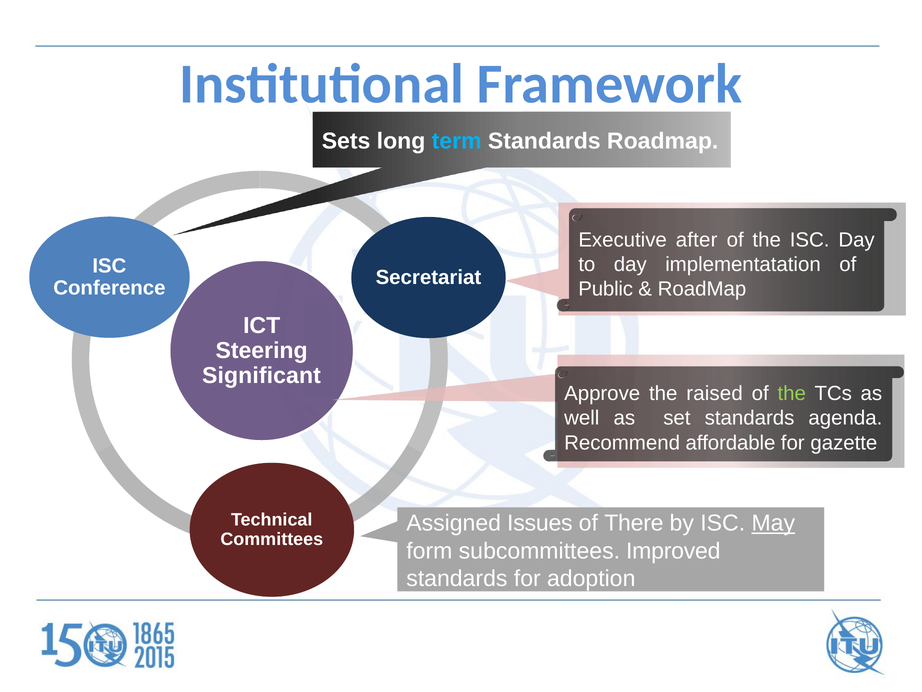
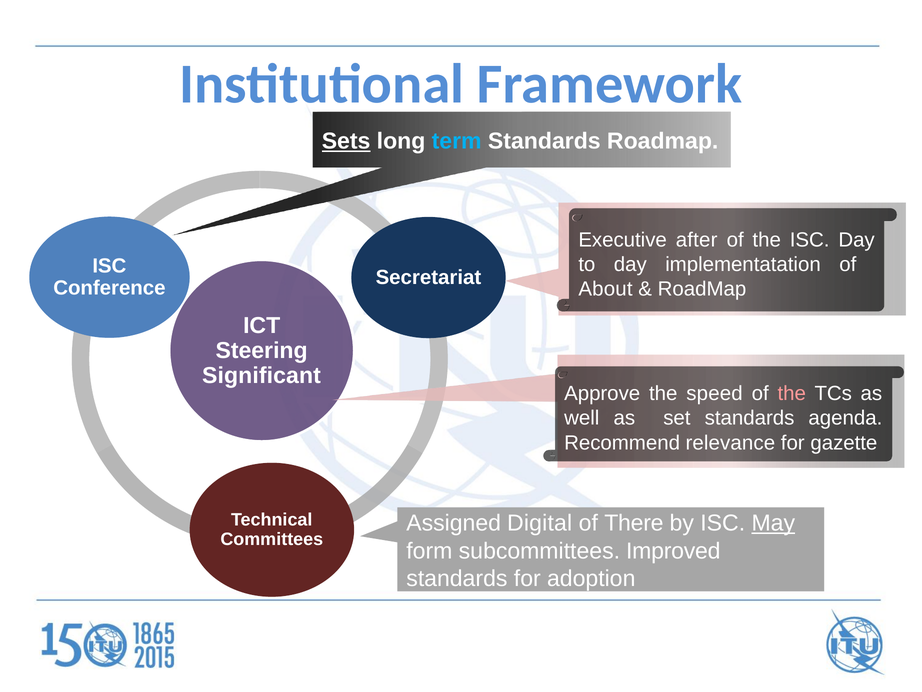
Sets underline: none -> present (346, 141)
Public: Public -> About (606, 289)
raised: raised -> speed (715, 393)
the colour: light green -> pink (792, 393)
affordable: affordable -> relevance (730, 442)
Issues: Issues -> Digital (540, 523)
